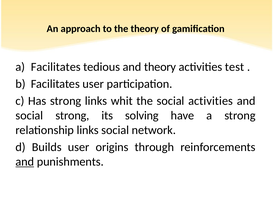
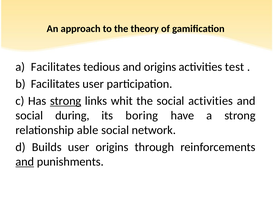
and theory: theory -> origins (160, 67)
strong underline: none -> present (66, 101)
social strong: strong -> during (72, 115)
solving: solving -> boring (142, 115)
relationship links: links -> able (88, 130)
